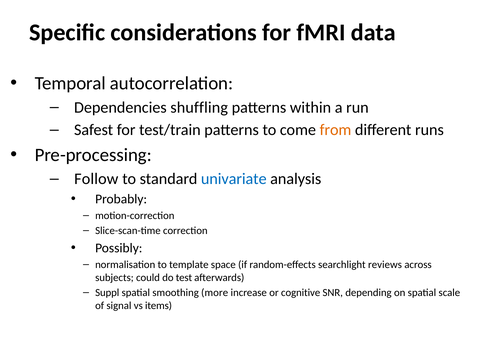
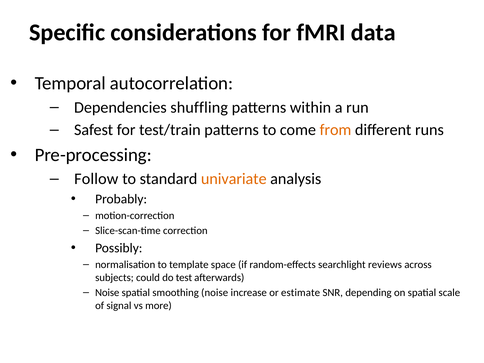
univariate colour: blue -> orange (234, 179)
Suppl: Suppl -> Noise (107, 293)
smoothing more: more -> noise (215, 293)
cognitive: cognitive -> estimate (301, 293)
items: items -> more (158, 305)
